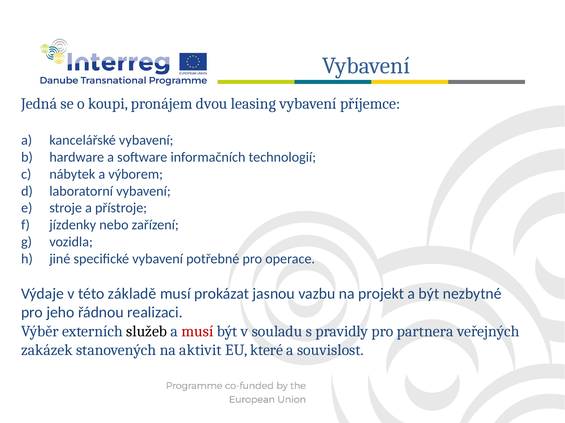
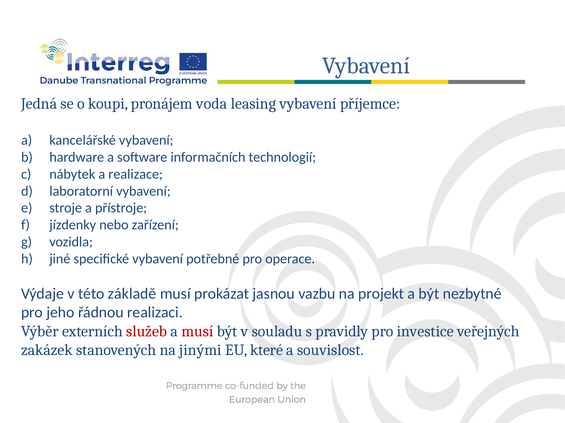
dvou: dvou -> voda (212, 104)
výborem: výborem -> realizace (136, 174)
služeb colour: black -> red (147, 332)
partnera: partnera -> investice (425, 332)
aktivit: aktivit -> jinými (200, 351)
